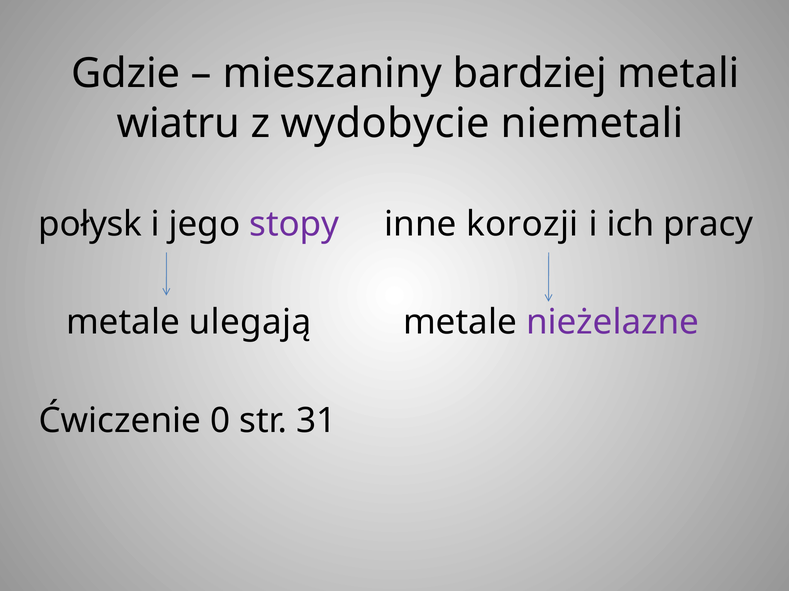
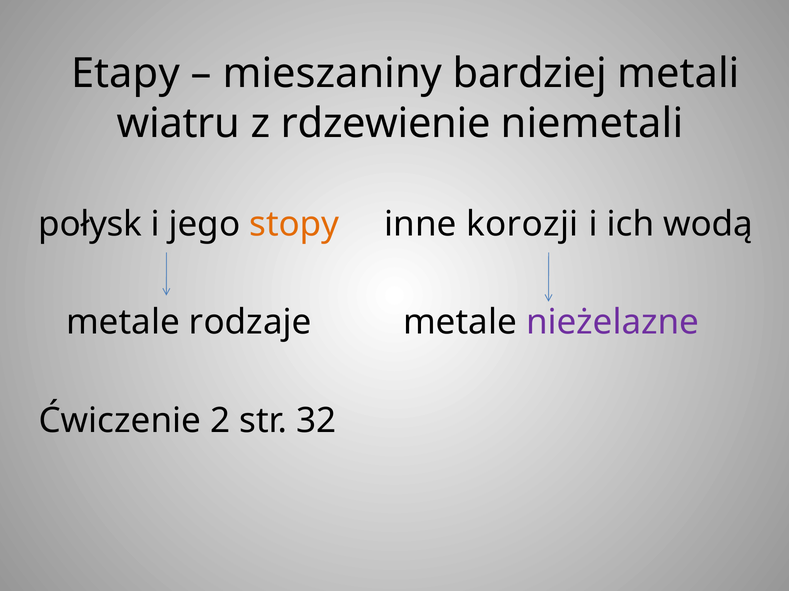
Gdzie: Gdzie -> Etapy (126, 73)
wydobycie: wydobycie -> rdzewienie (386, 123)
stopy colour: purple -> orange (294, 225)
pracy: pracy -> wodą (708, 225)
ulegają: ulegają -> rodzaje (250, 323)
0: 0 -> 2 (220, 421)
31: 31 -> 32 (316, 421)
